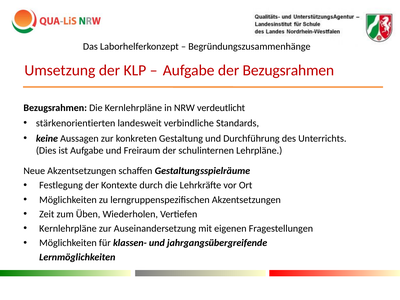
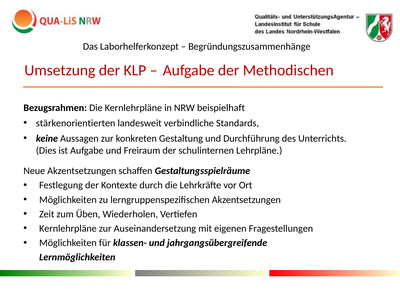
der Bezugsrahmen: Bezugsrahmen -> Methodischen (288, 70)
verdeutlicht: verdeutlicht -> beispielhaft (221, 108)
